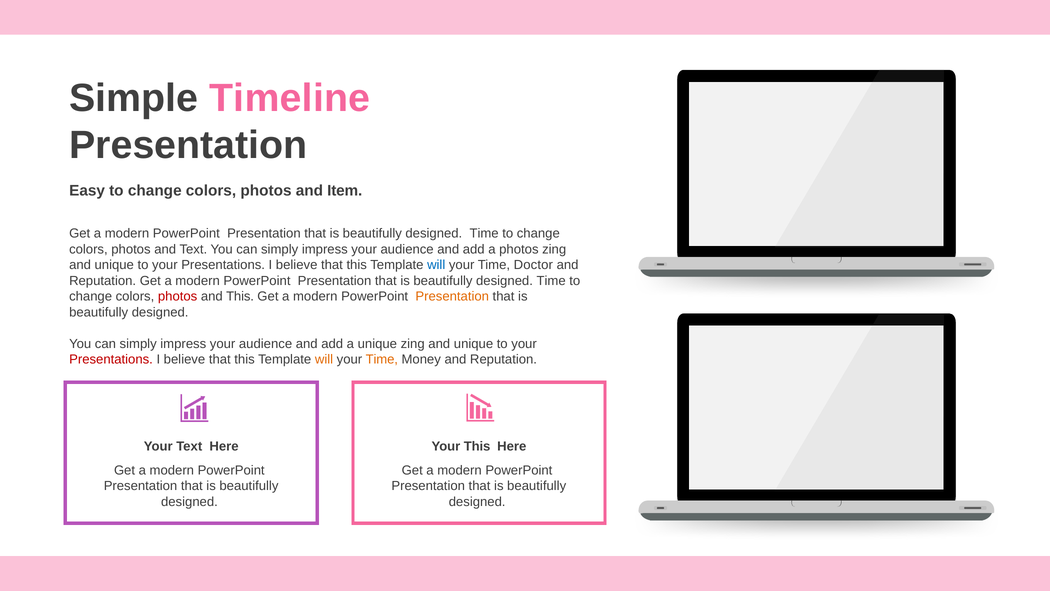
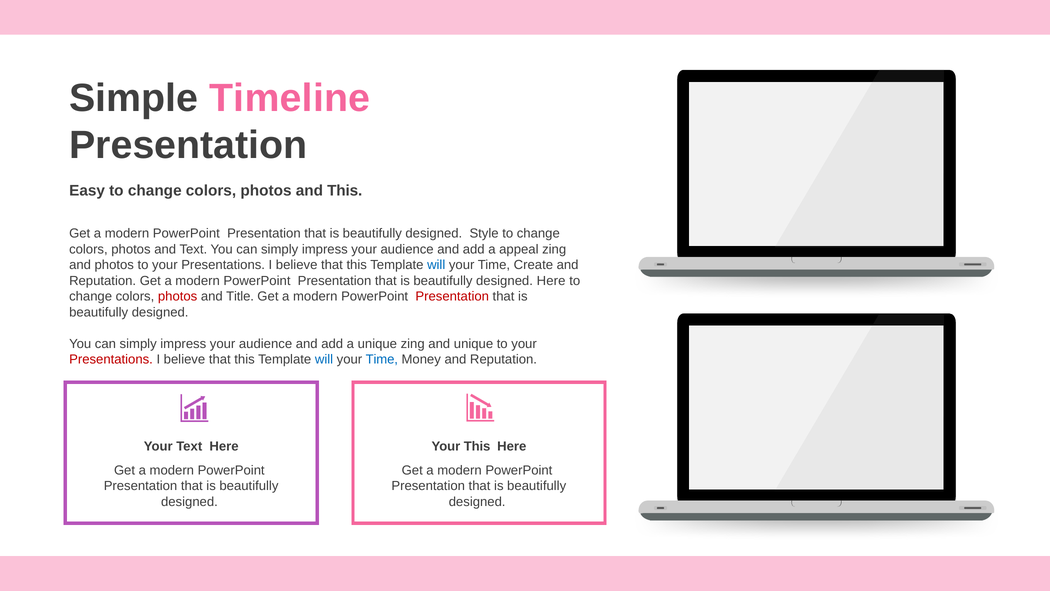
and Item: Item -> This (345, 190)
Time: Time -> Style (484, 233)
a photos: photos -> appeal (519, 249)
unique: unique -> photos (114, 265)
Doctor: Doctor -> Create (533, 265)
Time: Time -> Here (551, 281)
and This: This -> Title (240, 296)
Presentation colour: orange -> red (452, 296)
will colour: orange -> blue (324, 359)
Time colour: orange -> blue (382, 359)
